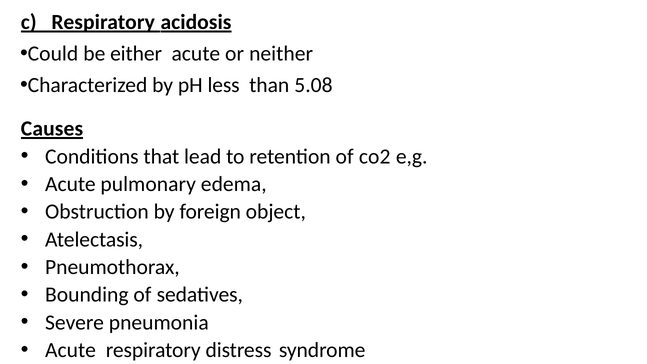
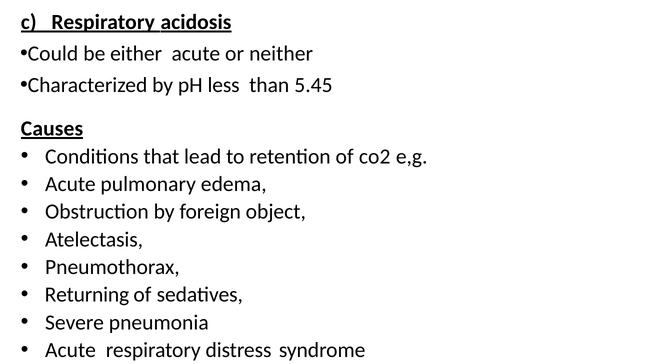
5.08: 5.08 -> 5.45 (313, 85)
Bounding: Bounding -> Returning (87, 295)
